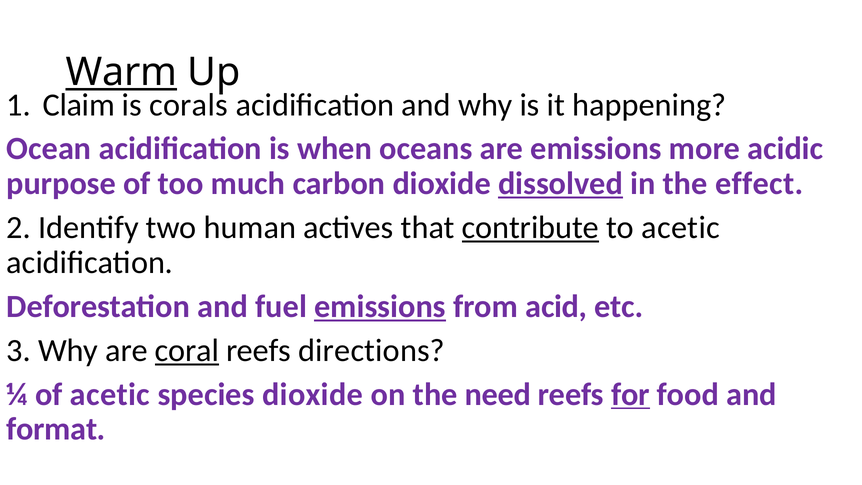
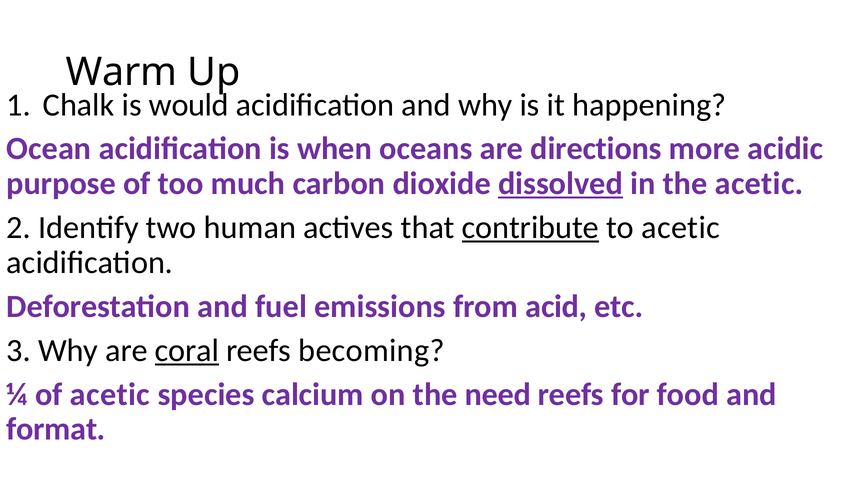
Warm underline: present -> none (121, 72)
Claim: Claim -> Chalk (79, 105)
corals: corals -> would (189, 105)
are emissions: emissions -> directions (596, 149)
the effect: effect -> acetic (759, 184)
emissions underline: present -> none (380, 306)
directions: directions -> becoming (371, 350)
species dioxide: dioxide -> calcium (313, 394)
for underline: present -> none (631, 394)
